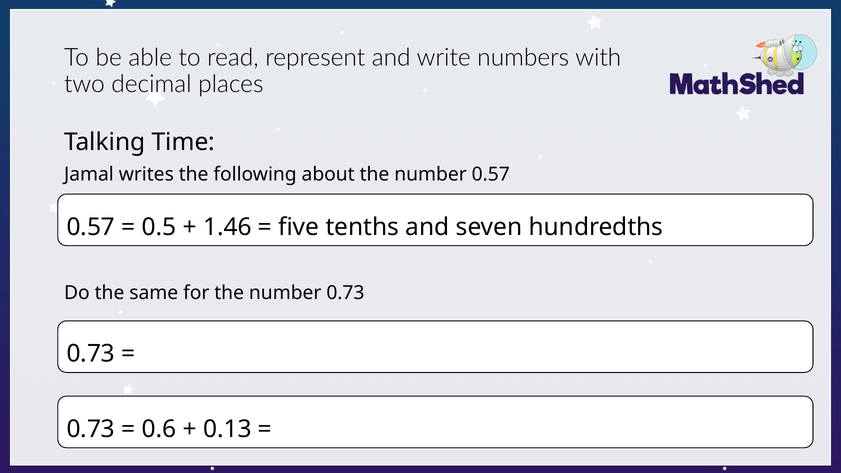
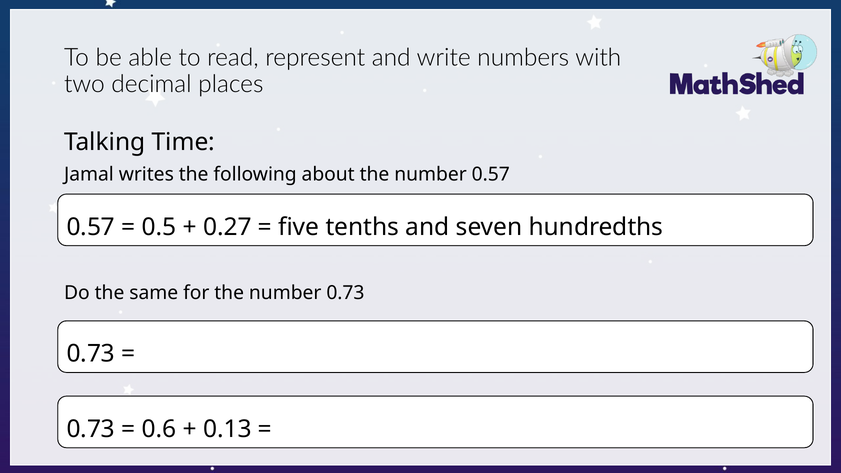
1.46: 1.46 -> 0.27 (227, 227)
